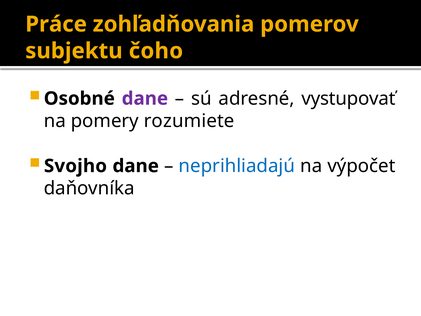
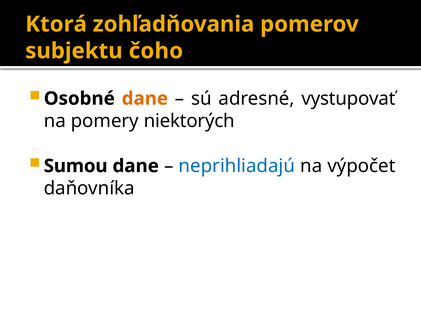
Práce: Práce -> Ktorá (56, 24)
dane colour: purple -> orange (145, 98)
rozumiete: rozumiete -> niektorých (189, 121)
Svojho: Svojho -> Sumou (76, 166)
